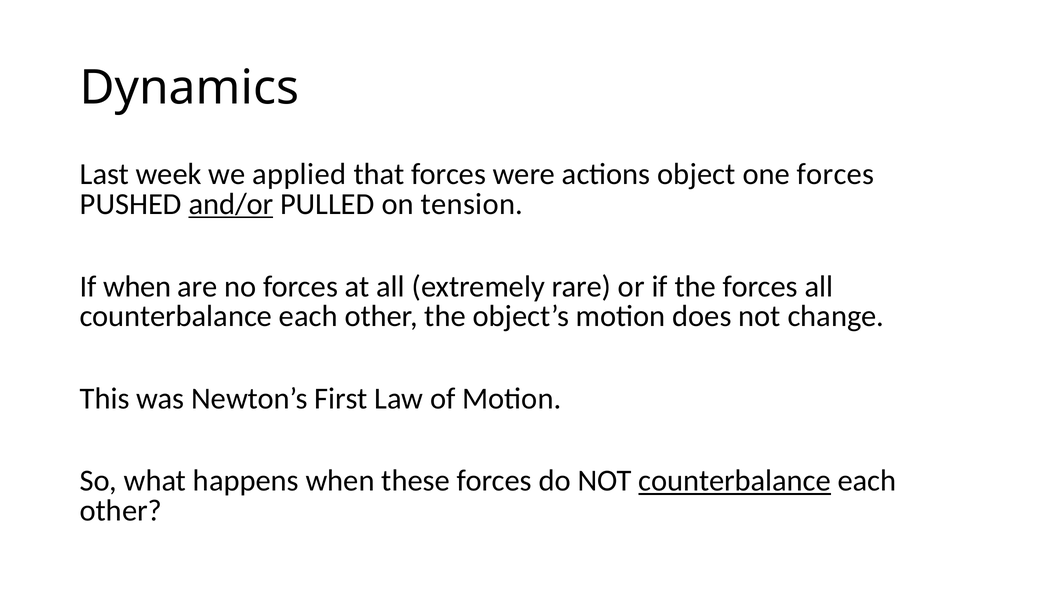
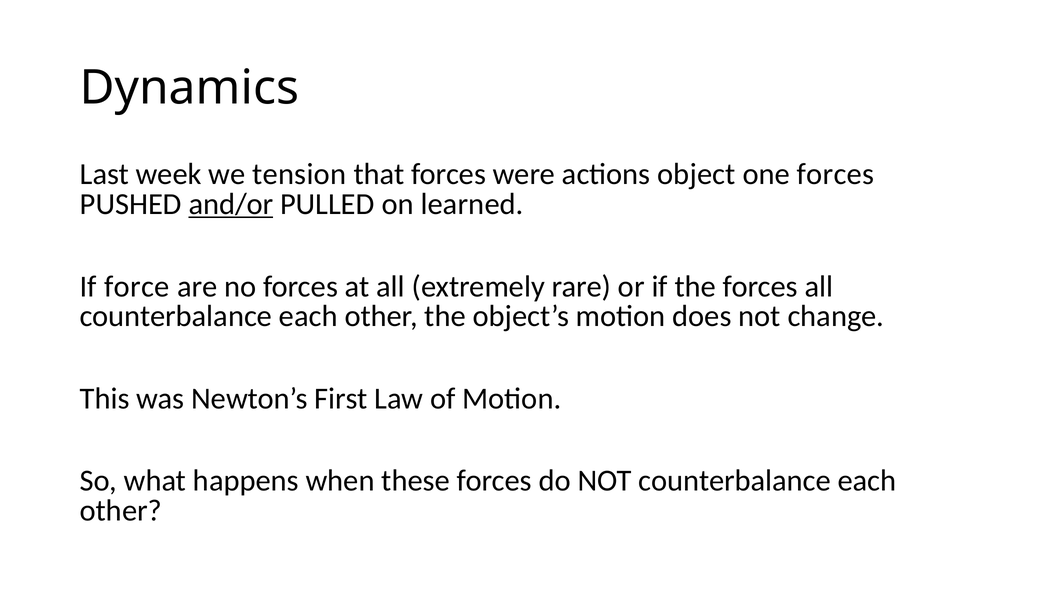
applied: applied -> tension (299, 174)
tension: tension -> learned (472, 204)
If when: when -> force (137, 286)
counterbalance underline: present -> none (735, 481)
